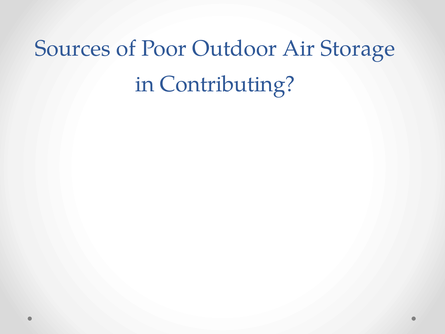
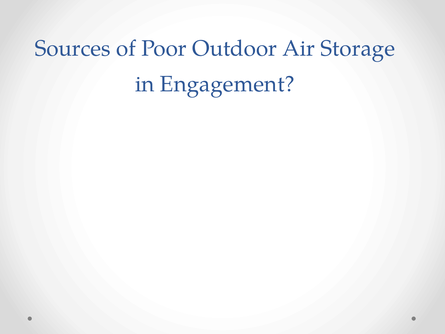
Contributing: Contributing -> Engagement (227, 84)
